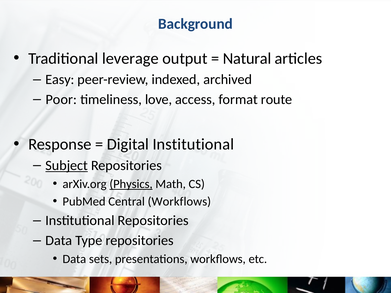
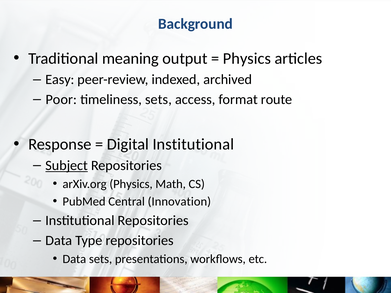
leverage: leverage -> meaning (130, 58)
Natural: Natural -> Physics (247, 58)
timeliness love: love -> sets (158, 100)
Physics underline: present -> none (131, 184)
Central Workflows: Workflows -> Innovation (179, 202)
